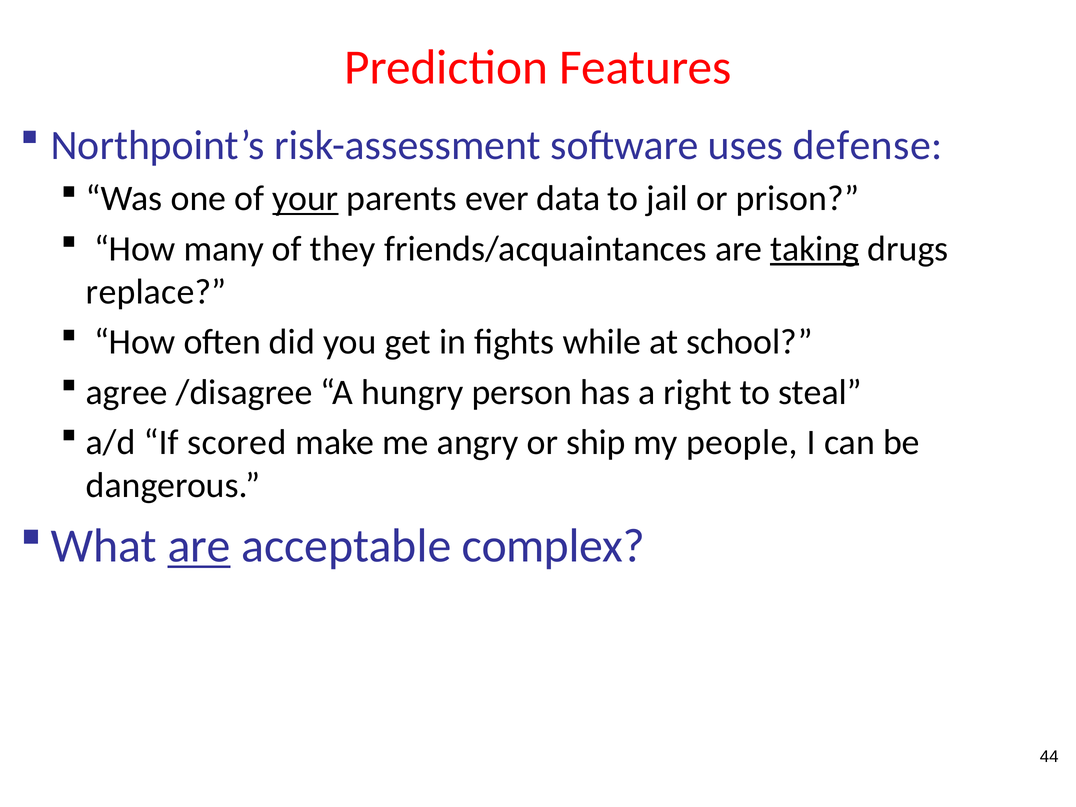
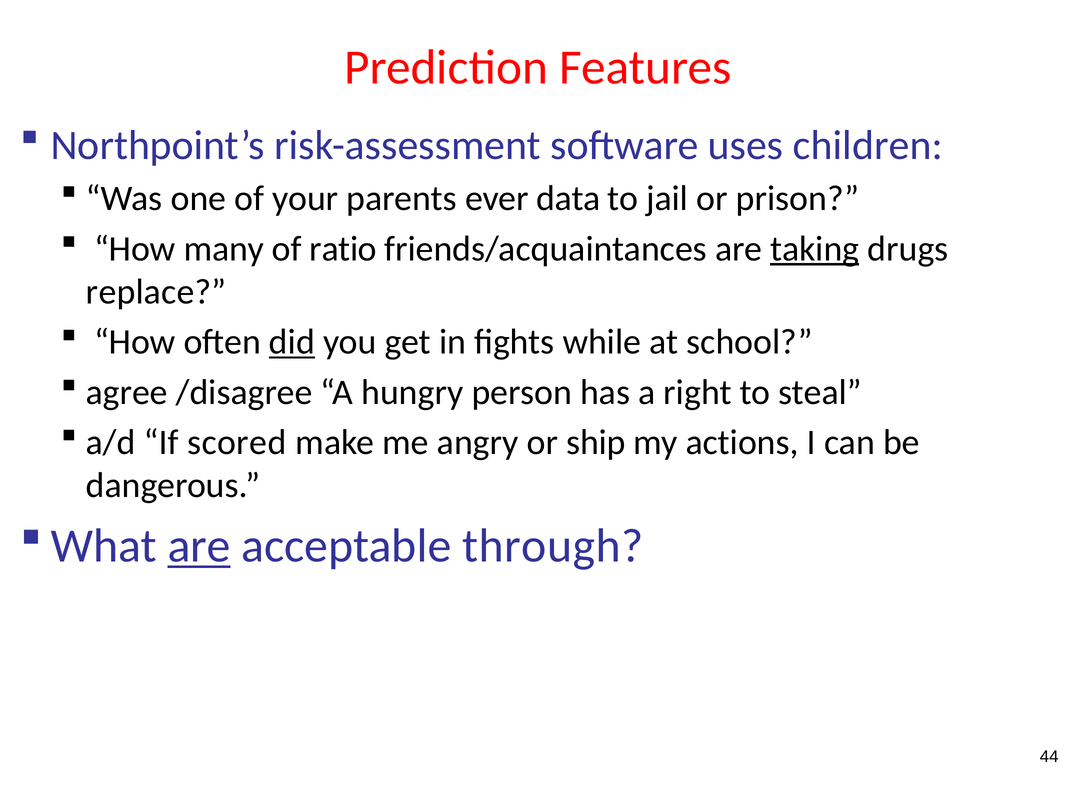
defense: defense -> children (868, 145)
your underline: present -> none (305, 199)
they: they -> ratio (343, 249)
did underline: none -> present (292, 342)
people: people -> actions (742, 442)
complex: complex -> through (553, 546)
